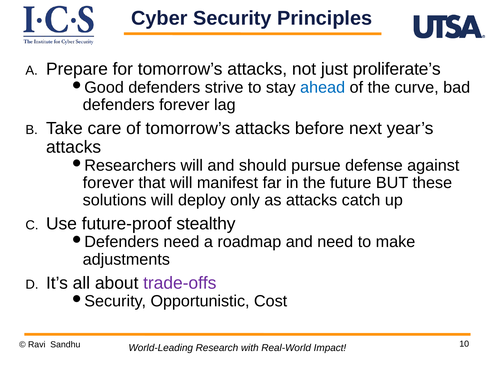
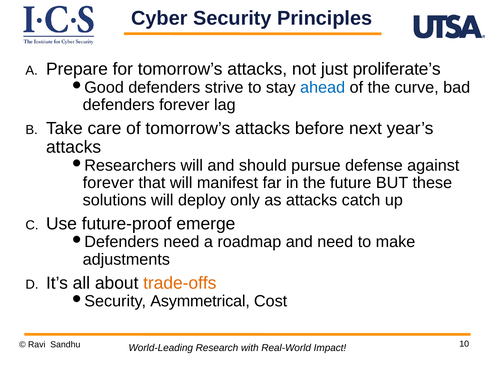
stealthy: stealthy -> emerge (206, 223)
trade-offs colour: purple -> orange (180, 282)
Opportunistic: Opportunistic -> Asymmetrical (200, 301)
